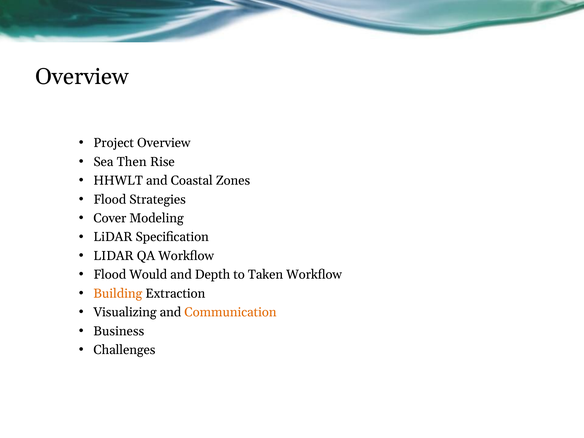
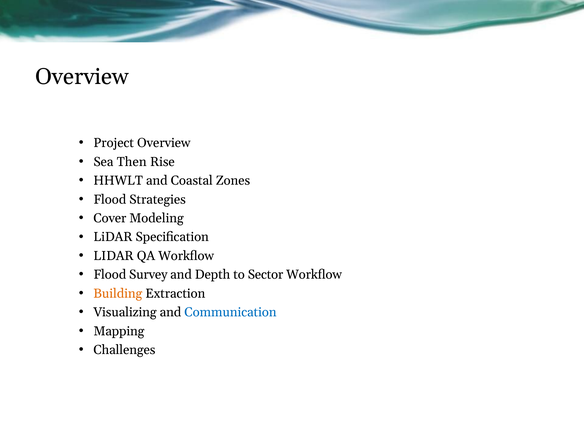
Would: Would -> Survey (148, 275)
Taken: Taken -> Sector (266, 275)
Communication colour: orange -> blue (230, 312)
Business: Business -> Mapping (119, 331)
